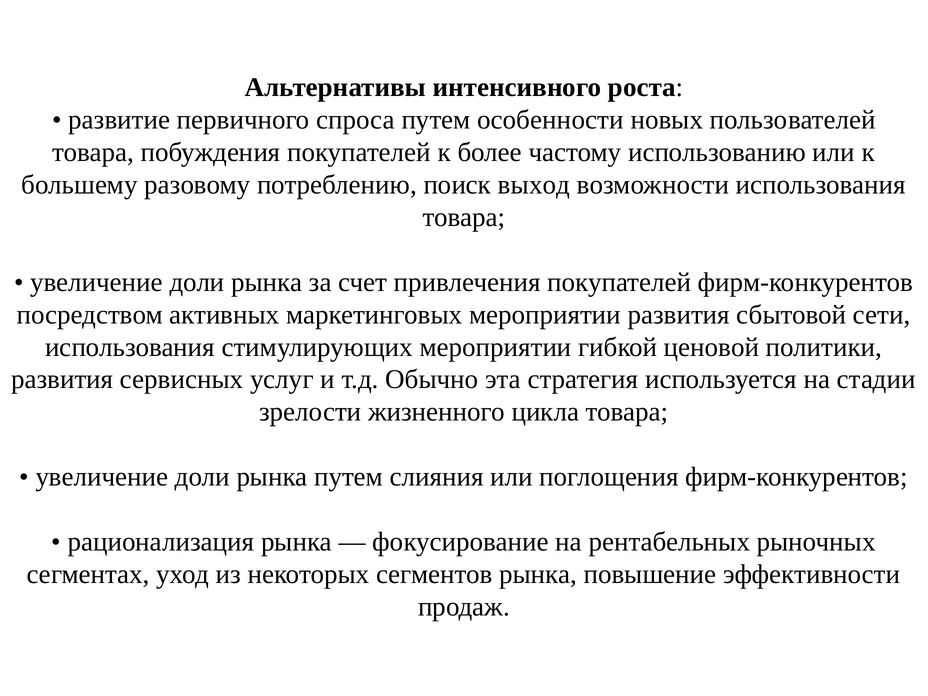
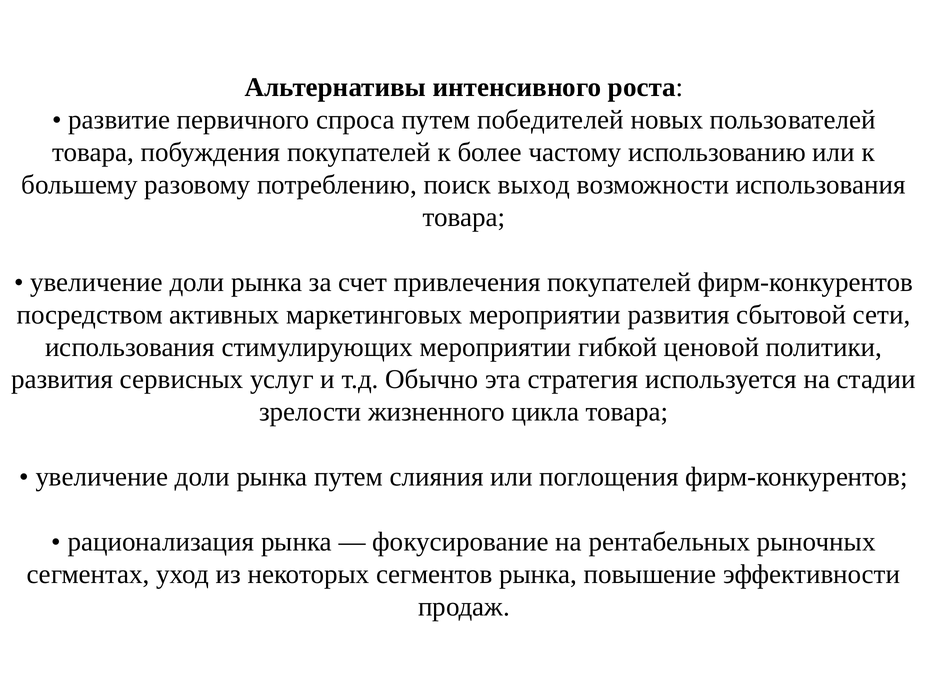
особенности: особенности -> победителей (550, 120)
